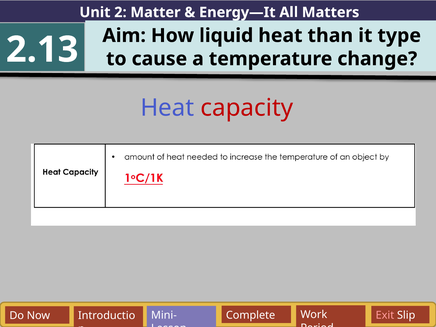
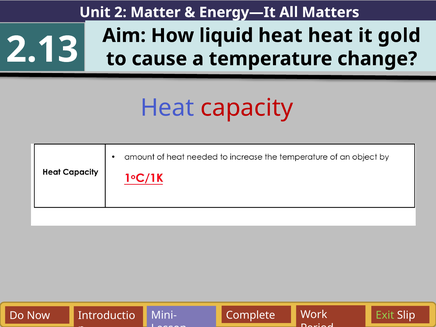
heat than: than -> heat (330, 36)
type: type -> gold (399, 36)
Exit colour: pink -> light green (385, 315)
